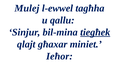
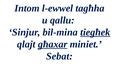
Mulej: Mulej -> Intom (27, 8)
għaxar underline: none -> present (53, 44)
Ieħor: Ieħor -> Sebat (59, 56)
